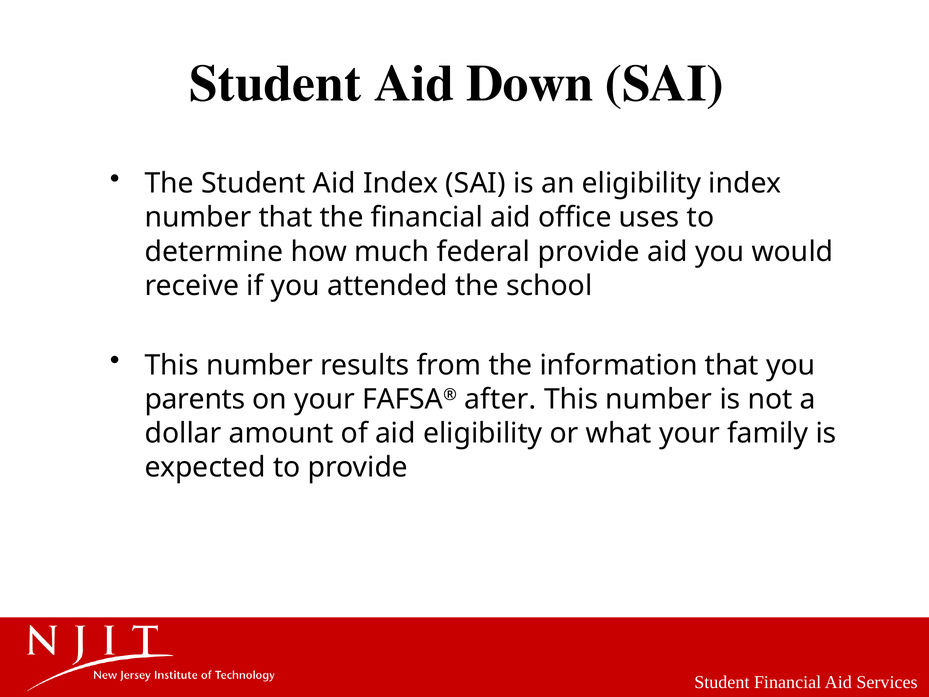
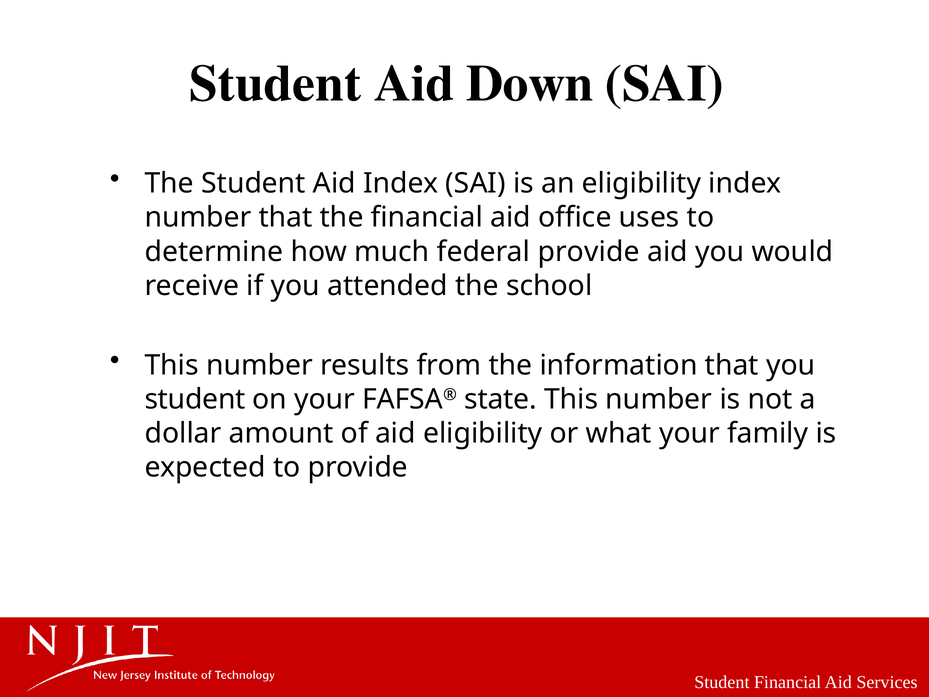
parents: parents -> student (195, 399)
after: after -> state (500, 399)
